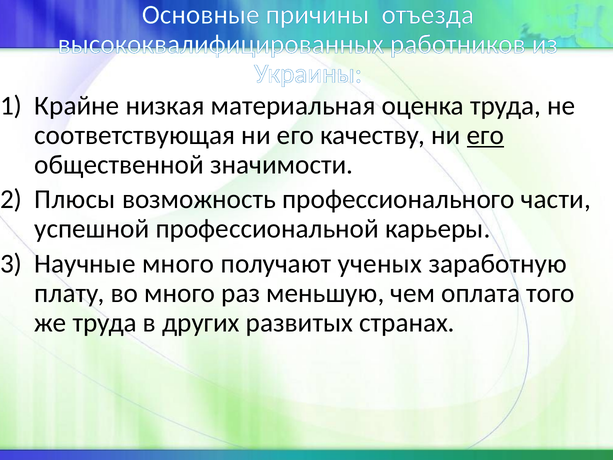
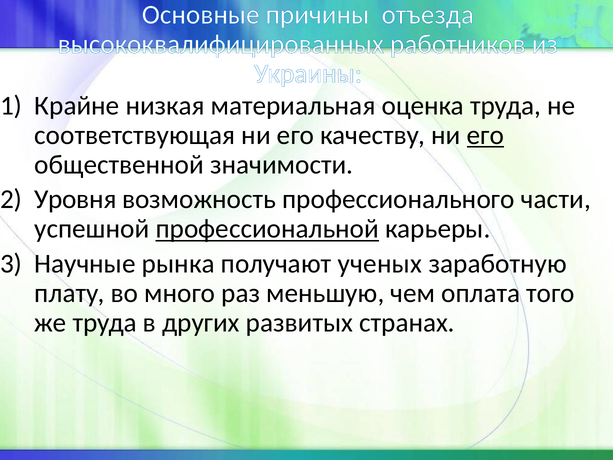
Плюсы: Плюсы -> Уровня (75, 199)
профессиональной underline: none -> present (267, 229)
Научные много: много -> рынка (178, 264)
